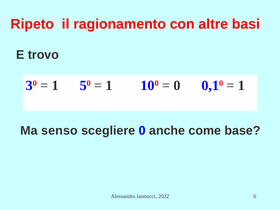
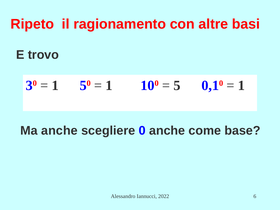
0: 0 -> 5 (177, 86)
Ma senso: senso -> anche (59, 131)
